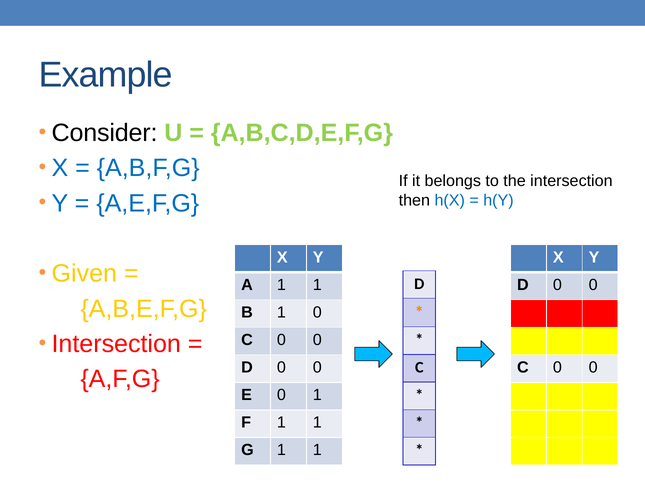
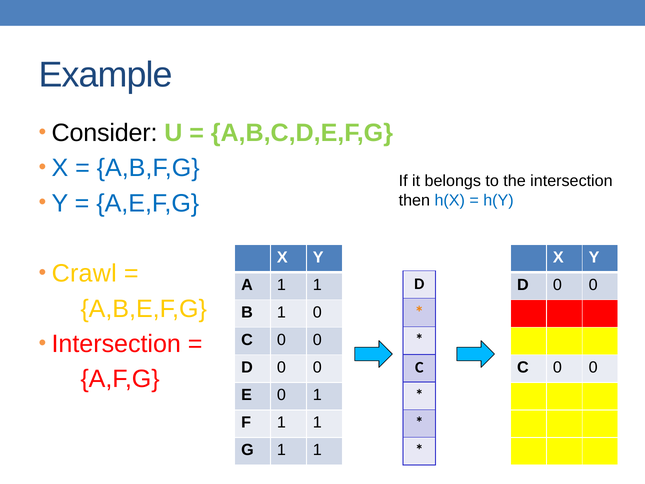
Given: Given -> Crawl (84, 273)
